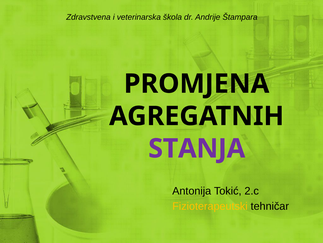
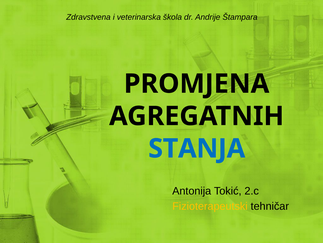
STANJA colour: purple -> blue (197, 148)
